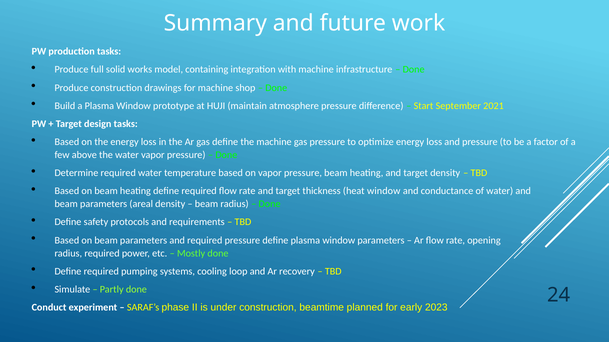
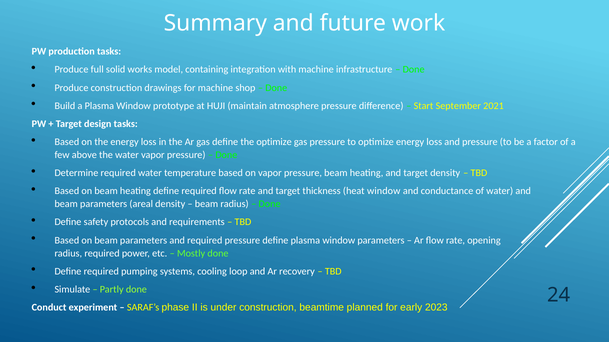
the machine: machine -> optimize (274, 142)
